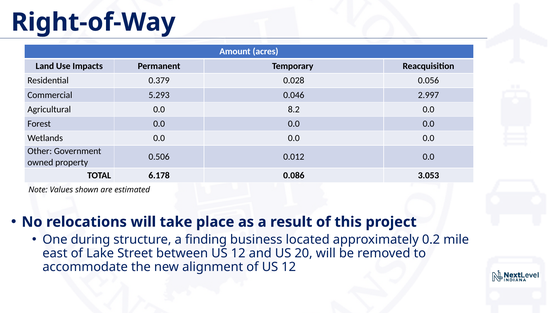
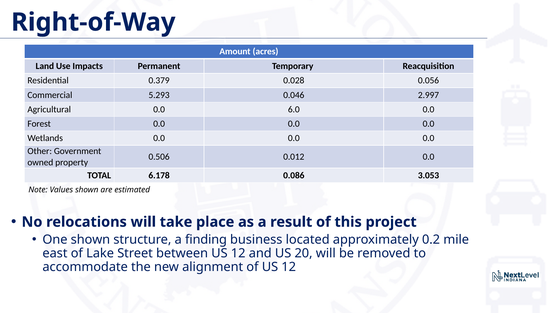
8.2: 8.2 -> 6.0 (294, 110)
One during: during -> shown (90, 240)
